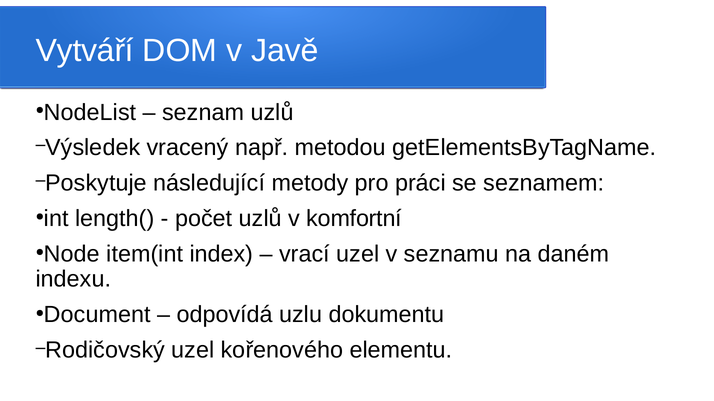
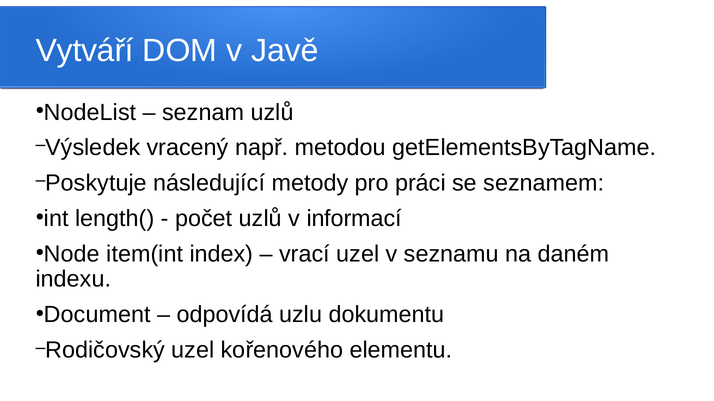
komfortní: komfortní -> informací (354, 219)
